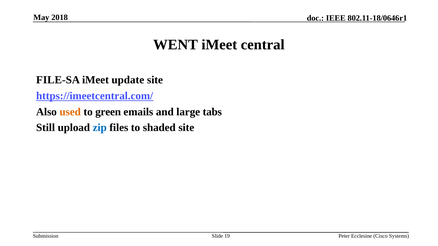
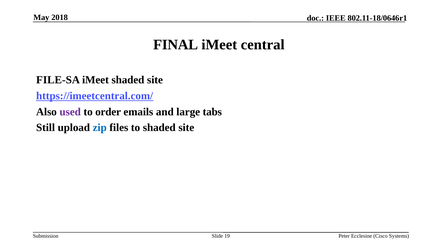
WENT: WENT -> FINAL (176, 45)
iMeet update: update -> shaded (128, 80)
used colour: orange -> purple (70, 112)
green: green -> order (108, 112)
